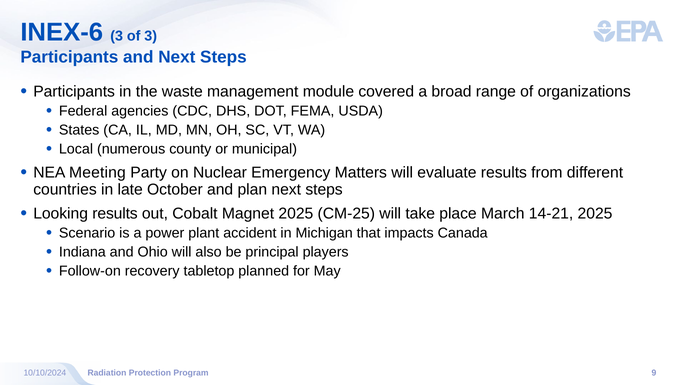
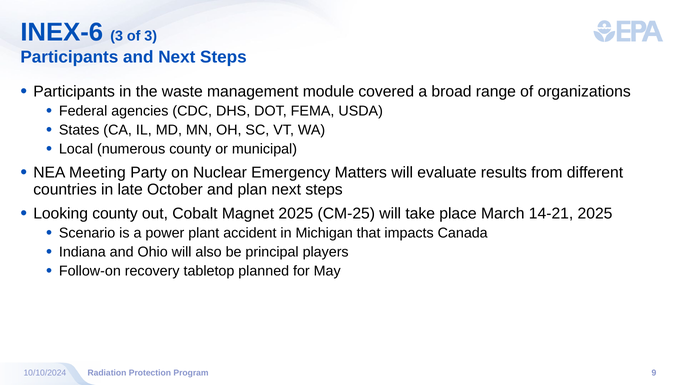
Looking results: results -> county (115, 214)
